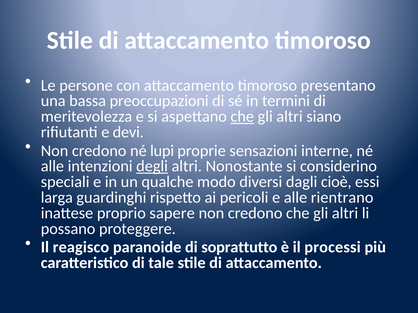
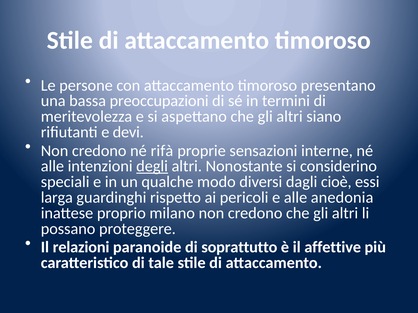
che underline: present -> none (242, 117)
lupi: lupi -> rifà (162, 151)
rientrano: rientrano -> anedonia (342, 198)
sapere: sapere -> milano (172, 213)
reagisco: reagisco -> relazioni (81, 248)
processi: processi -> affettive (333, 248)
